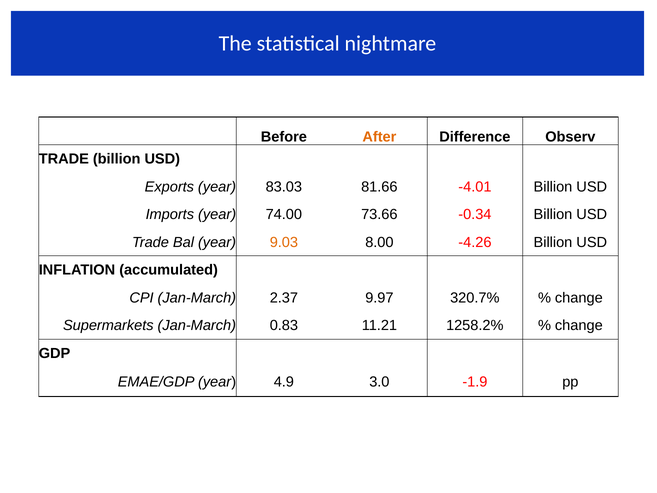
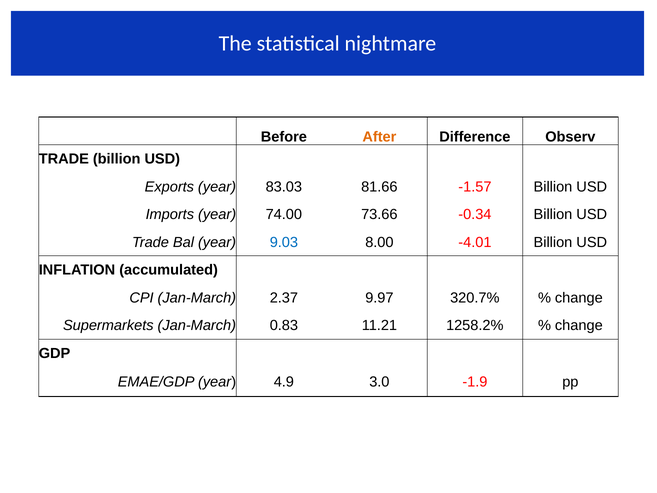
-4.01: -4.01 -> -1.57 (475, 187)
9.03 colour: orange -> blue (284, 242)
-4.26: -4.26 -> -4.01 (475, 242)
